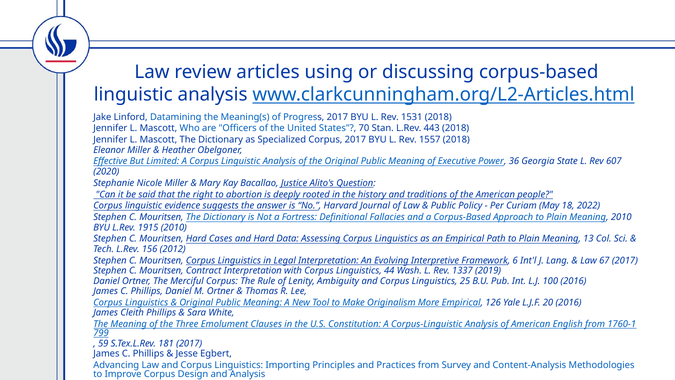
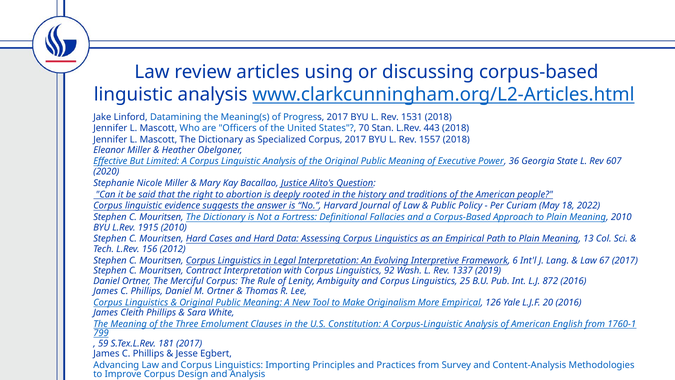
44: 44 -> 92 (389, 271)
100: 100 -> 872 (550, 281)
